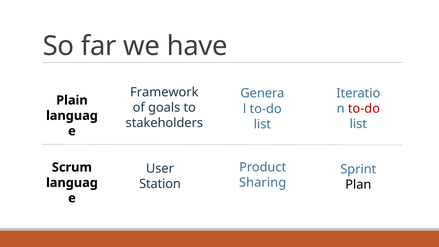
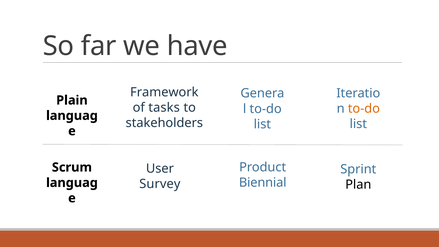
goals: goals -> tasks (164, 108)
to-do colour: red -> orange (364, 108)
Sharing: Sharing -> Biennial (263, 183)
Station: Station -> Survey (160, 184)
